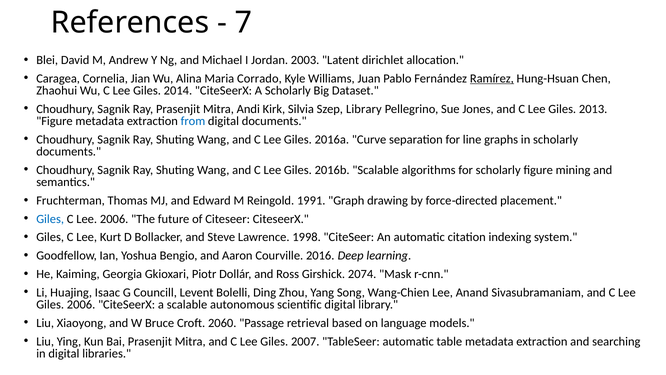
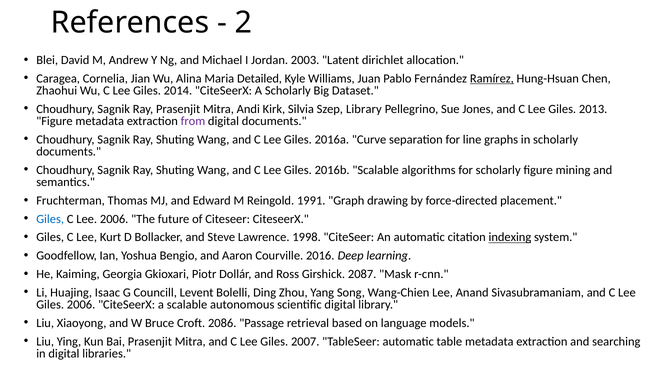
7: 7 -> 2 (244, 23)
Corrado: Corrado -> Detailed (259, 78)
from colour: blue -> purple (193, 121)
indexing underline: none -> present (510, 237)
2074: 2074 -> 2087 (362, 274)
2060: 2060 -> 2086 (222, 323)
